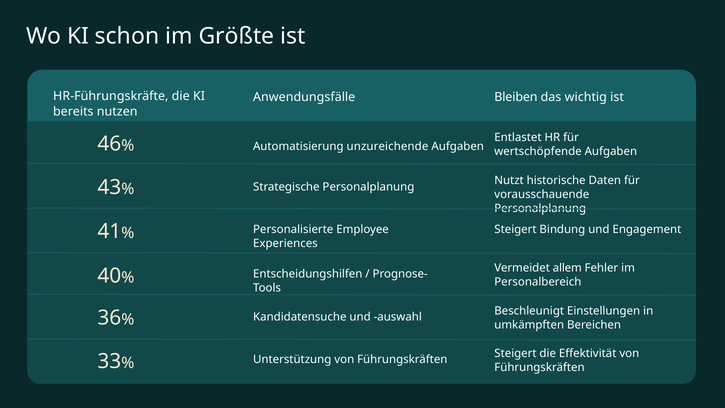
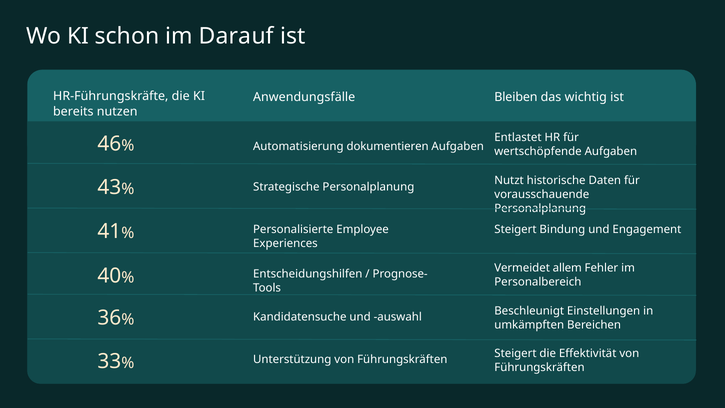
Größte: Größte -> Darauf (236, 36)
unzureichende: unzureichende -> dokumentieren (388, 146)
